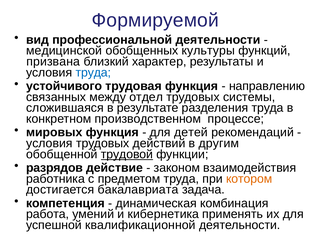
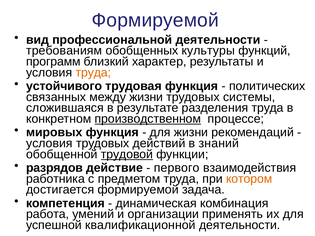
медицинской: медицинской -> требованиям (64, 51)
призвана: призвана -> программ (53, 62)
труда colour: blue -> orange (93, 73)
направлению: направлению -> политических (267, 86)
между отдел: отдел -> жизни (146, 97)
производственном underline: none -> present (148, 119)
для детей: детей -> жизни (191, 133)
другим: другим -> знаний (219, 143)
законом: законом -> первого (177, 168)
достигается бакалавриата: бакалавриата -> формируемой (138, 190)
кибернетика: кибернетика -> организации (163, 214)
